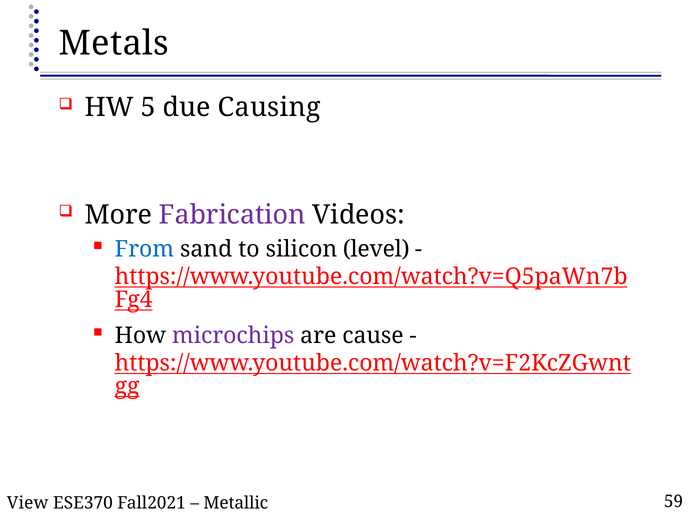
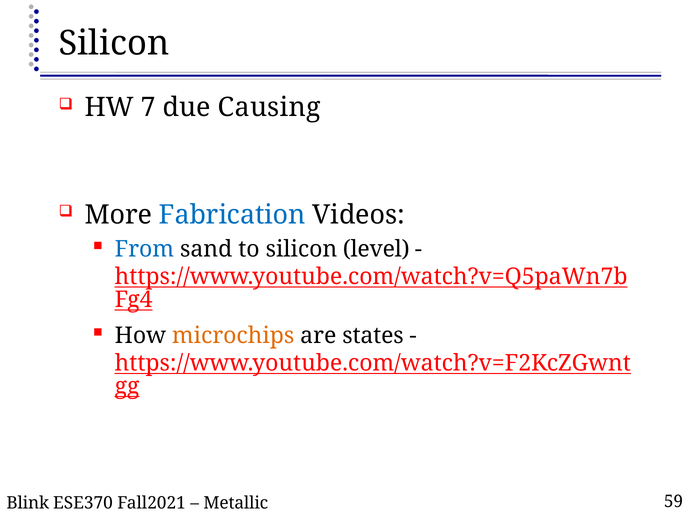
Metals: Metals -> Silicon (114, 43)
5: 5 -> 7 (148, 108)
Fabrication colour: purple -> blue (232, 215)
microchips colour: purple -> orange (233, 336)
cause: cause -> states (373, 336)
View: View -> Blink (28, 504)
